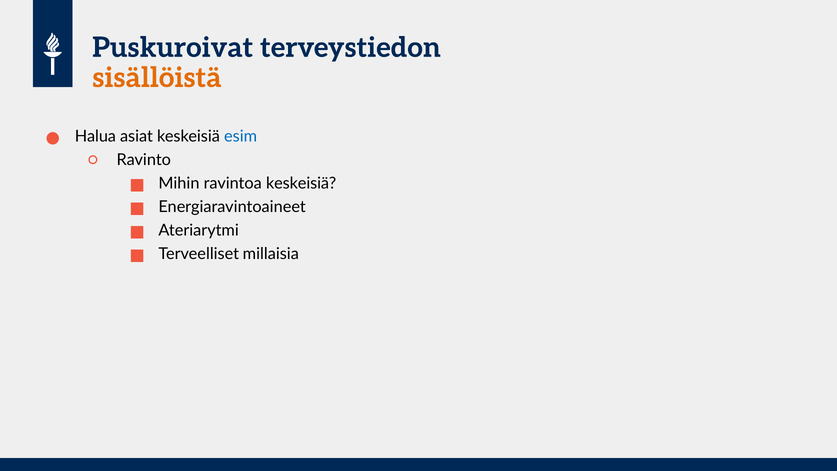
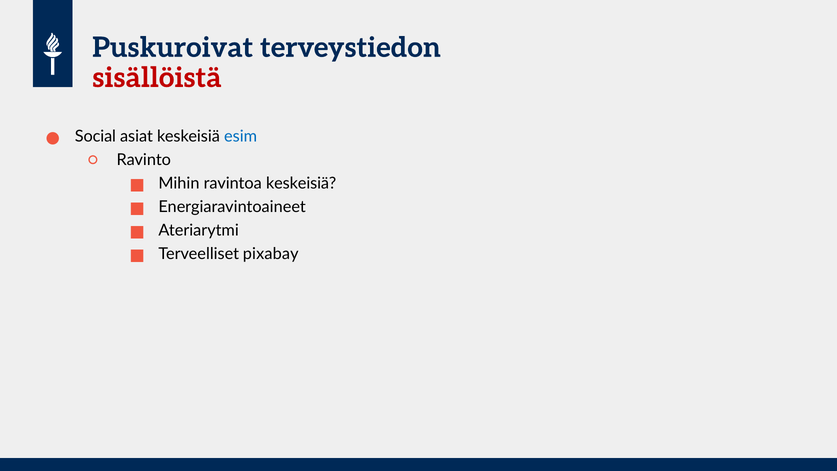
sisällöistä colour: orange -> red (157, 78)
Halua: Halua -> Social (95, 137)
millaisia: millaisia -> pixabay (271, 254)
